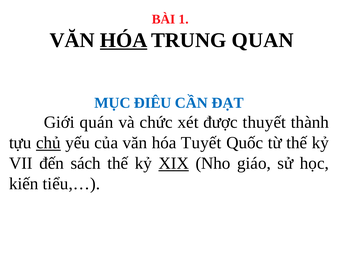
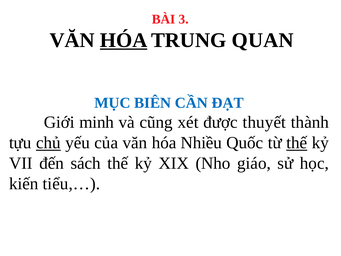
1: 1 -> 3 (184, 19)
ĐIÊU: ĐIÊU -> BIÊN (153, 103)
quán: quán -> minh (97, 122)
chức: chức -> cũng (156, 122)
Tuyết: Tuyết -> Nhiều (201, 143)
thế underline: none -> present (297, 143)
XIX underline: present -> none (174, 163)
